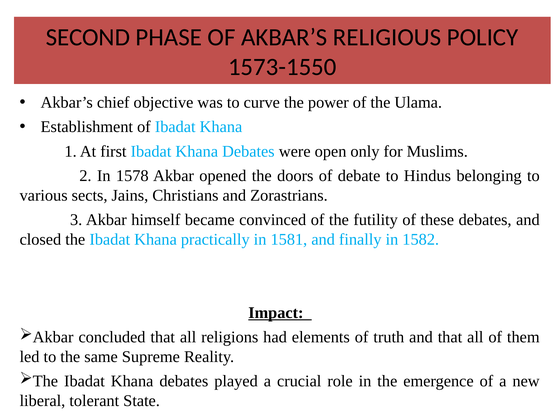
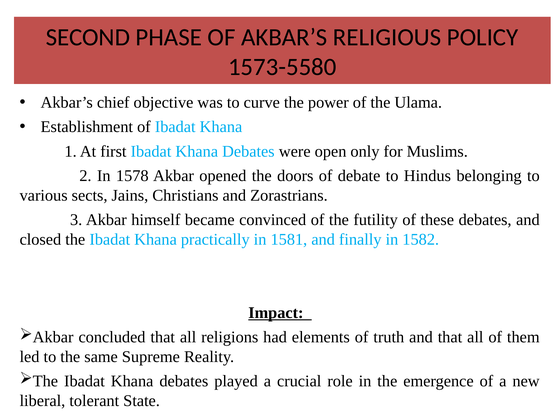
1573-1550: 1573-1550 -> 1573-5580 (282, 67)
